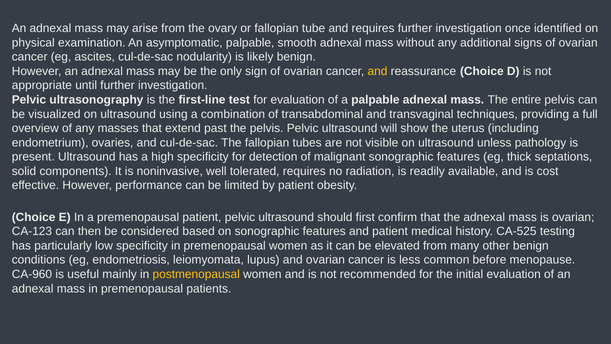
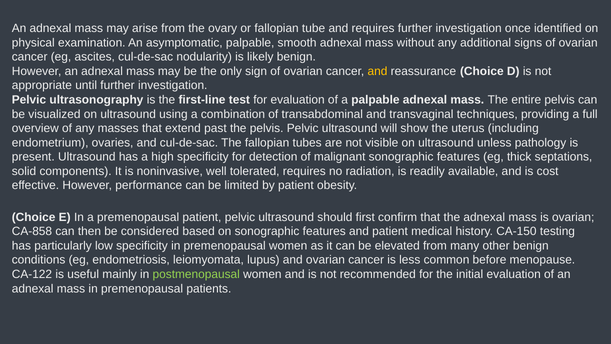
CA-123: CA-123 -> CA-858 (32, 231)
CA-525: CA-525 -> CA-150 (516, 231)
CA-960: CA-960 -> CA-122 (32, 274)
postmenopausal colour: yellow -> light green (196, 274)
